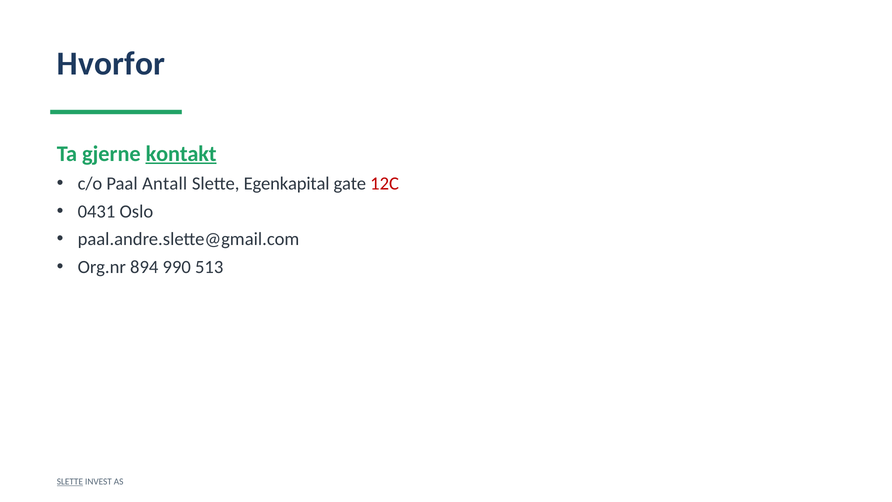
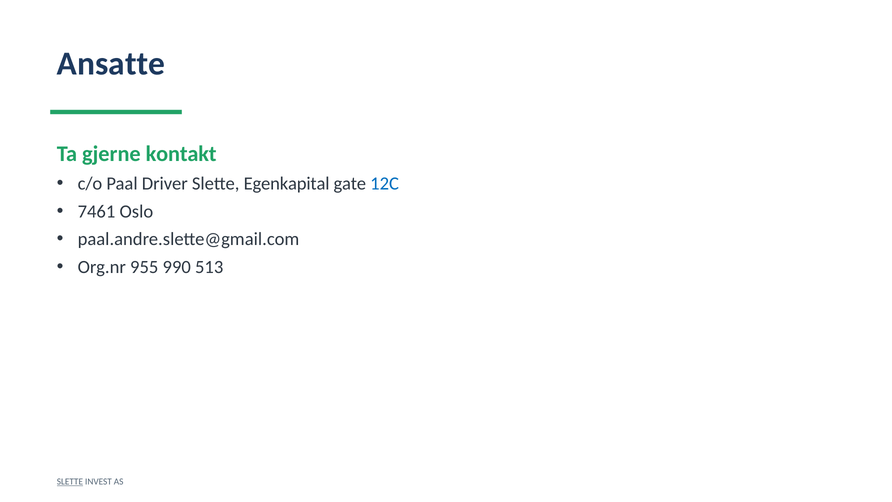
Hvorfor: Hvorfor -> Ansatte (111, 64)
kontakt underline: present -> none (181, 154)
Antall: Antall -> Driver (165, 183)
12C colour: red -> blue (385, 183)
0431: 0431 -> 7461 (96, 211)
894: 894 -> 955 (144, 267)
